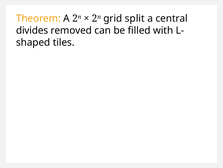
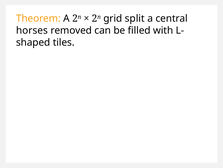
divides: divides -> horses (32, 30)
